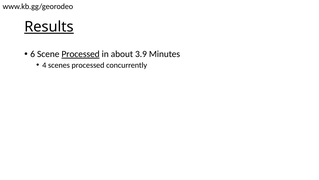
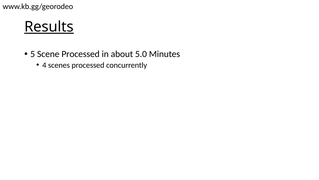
6: 6 -> 5 (33, 54)
Processed underline: present -> none (81, 54)
3.9: 3.9 -> 5.0 (141, 54)
